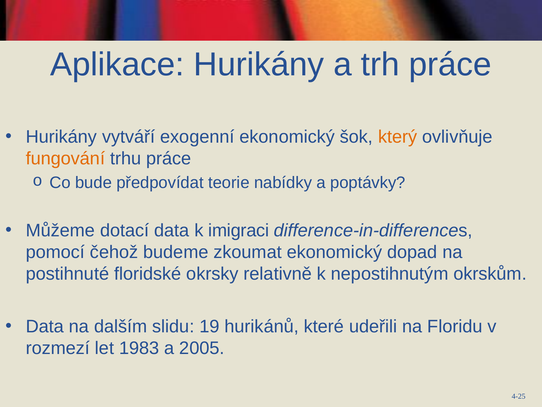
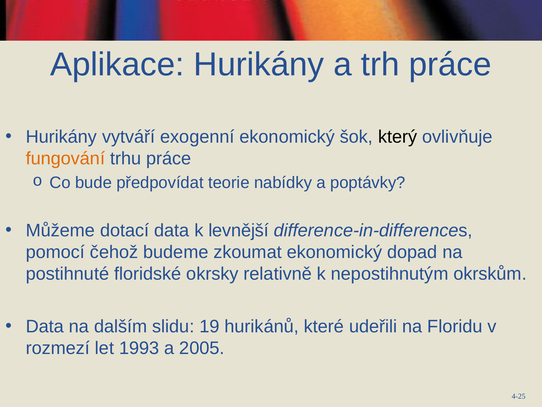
který colour: orange -> black (398, 137)
imigraci: imigraci -> levnější (239, 230)
1983: 1983 -> 1993 (139, 348)
